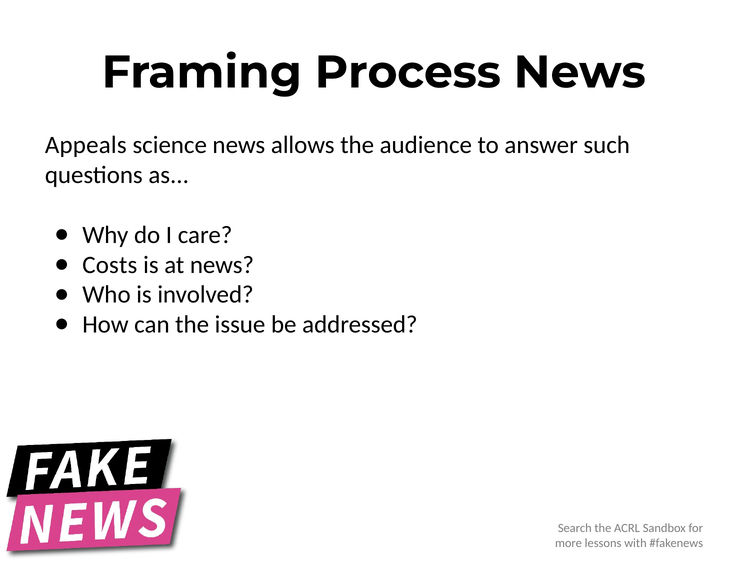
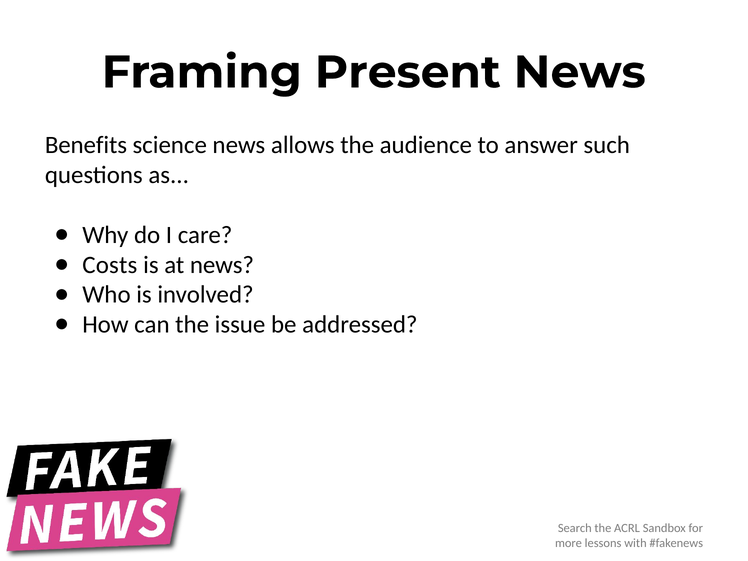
Process: Process -> Present (408, 72)
Appeals: Appeals -> Benefits (86, 145)
